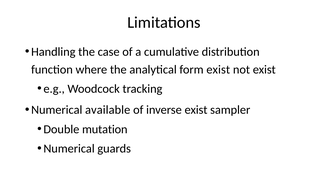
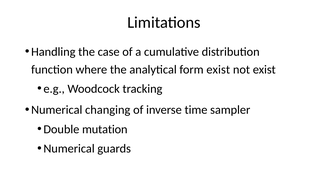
available: available -> changing (108, 110)
inverse exist: exist -> time (196, 110)
